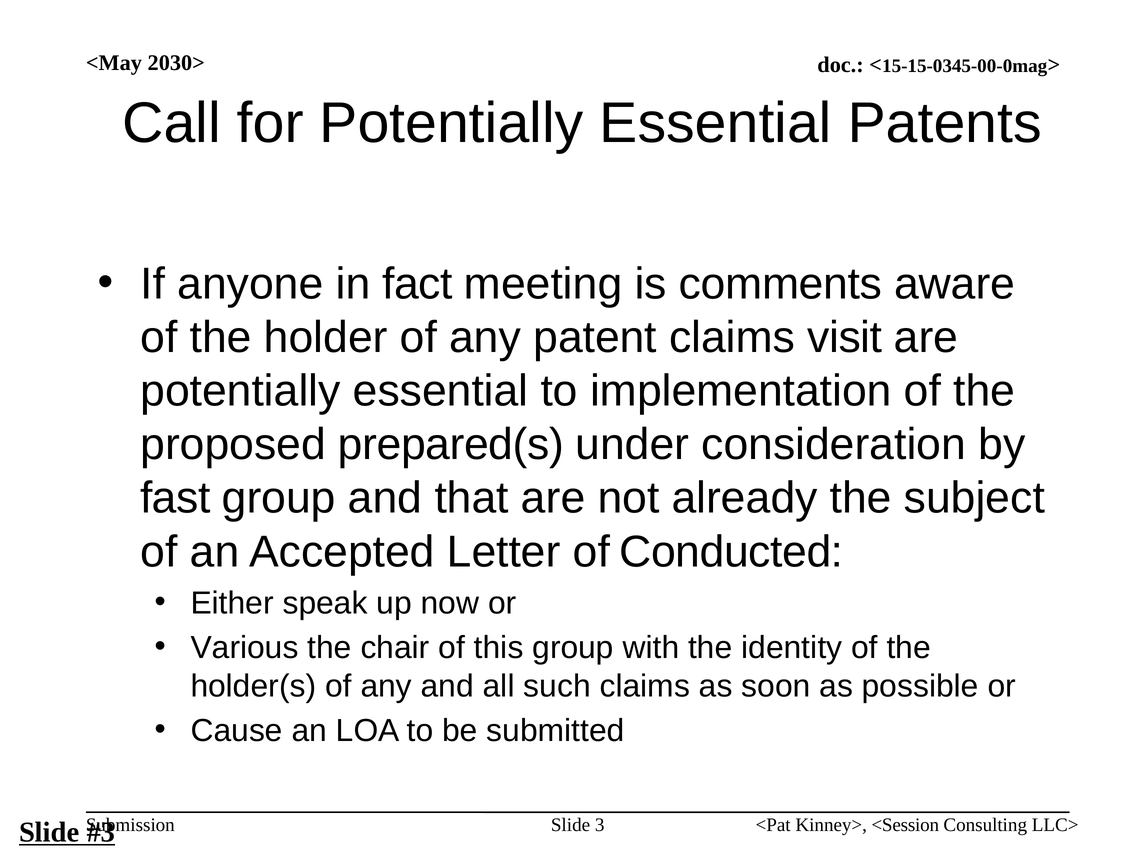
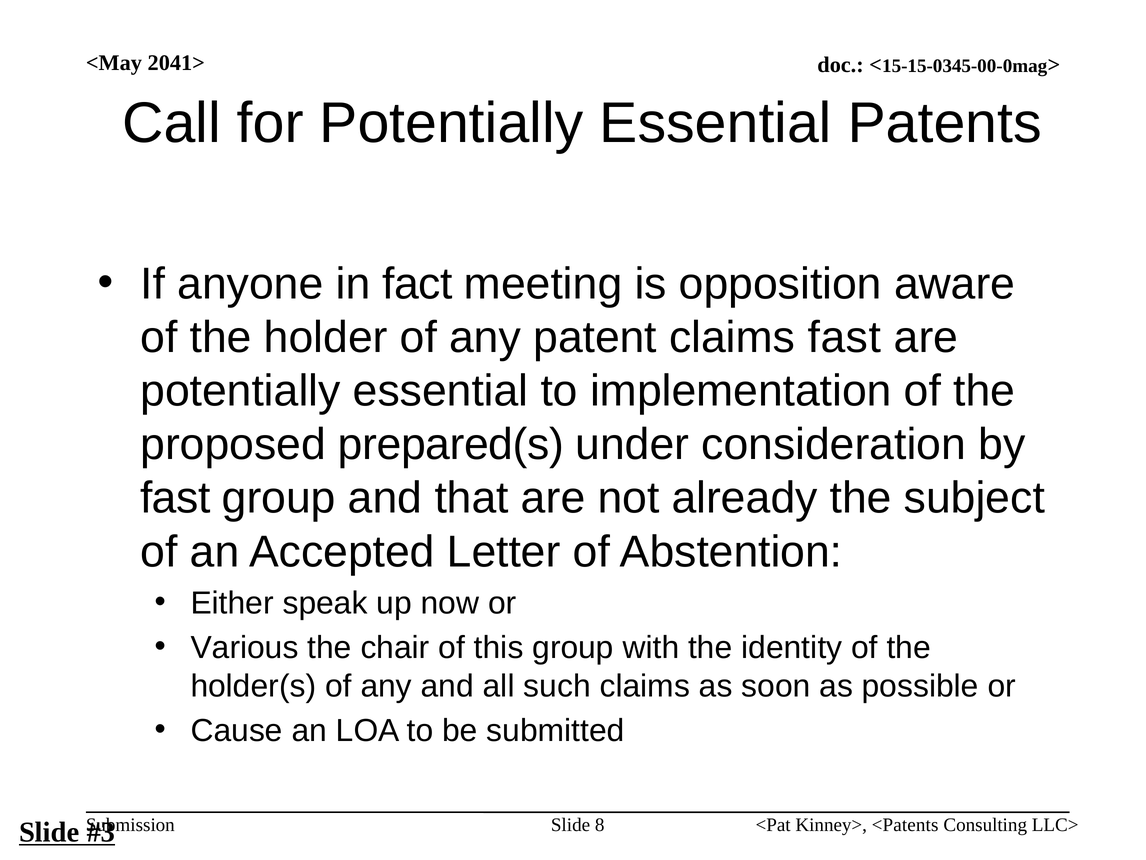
2030>: 2030> -> 2041> (176, 63)
comments: comments -> opposition (780, 284)
claims visit: visit -> fast (844, 337)
Conducted: Conducted -> Abstention (731, 551)
3: 3 -> 8 (600, 824)
<Session: <Session -> <Patents (905, 824)
